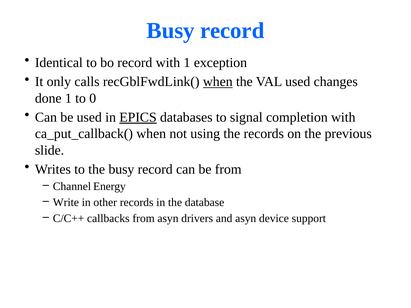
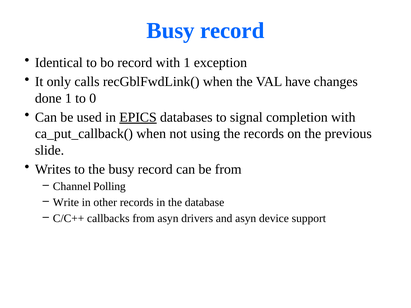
when underline: present -> none (218, 82)
VAL used: used -> have (298, 82)
Energy: Energy -> Polling (109, 187)
